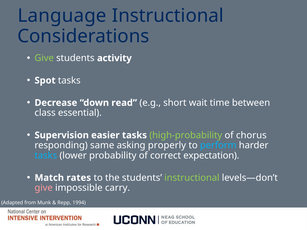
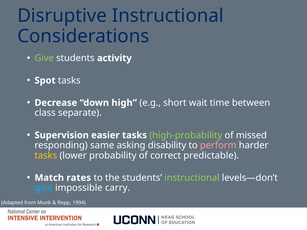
Language: Language -> Disruptive (62, 16)
read: read -> high (124, 103)
essential: essential -> separate (80, 113)
chorus: chorus -> missed (251, 135)
properly: properly -> disability (167, 145)
perform colour: light blue -> pink (218, 145)
tasks colour: light blue -> yellow (46, 156)
expectation: expectation -> predictable (211, 156)
give colour: pink -> light blue (44, 188)
